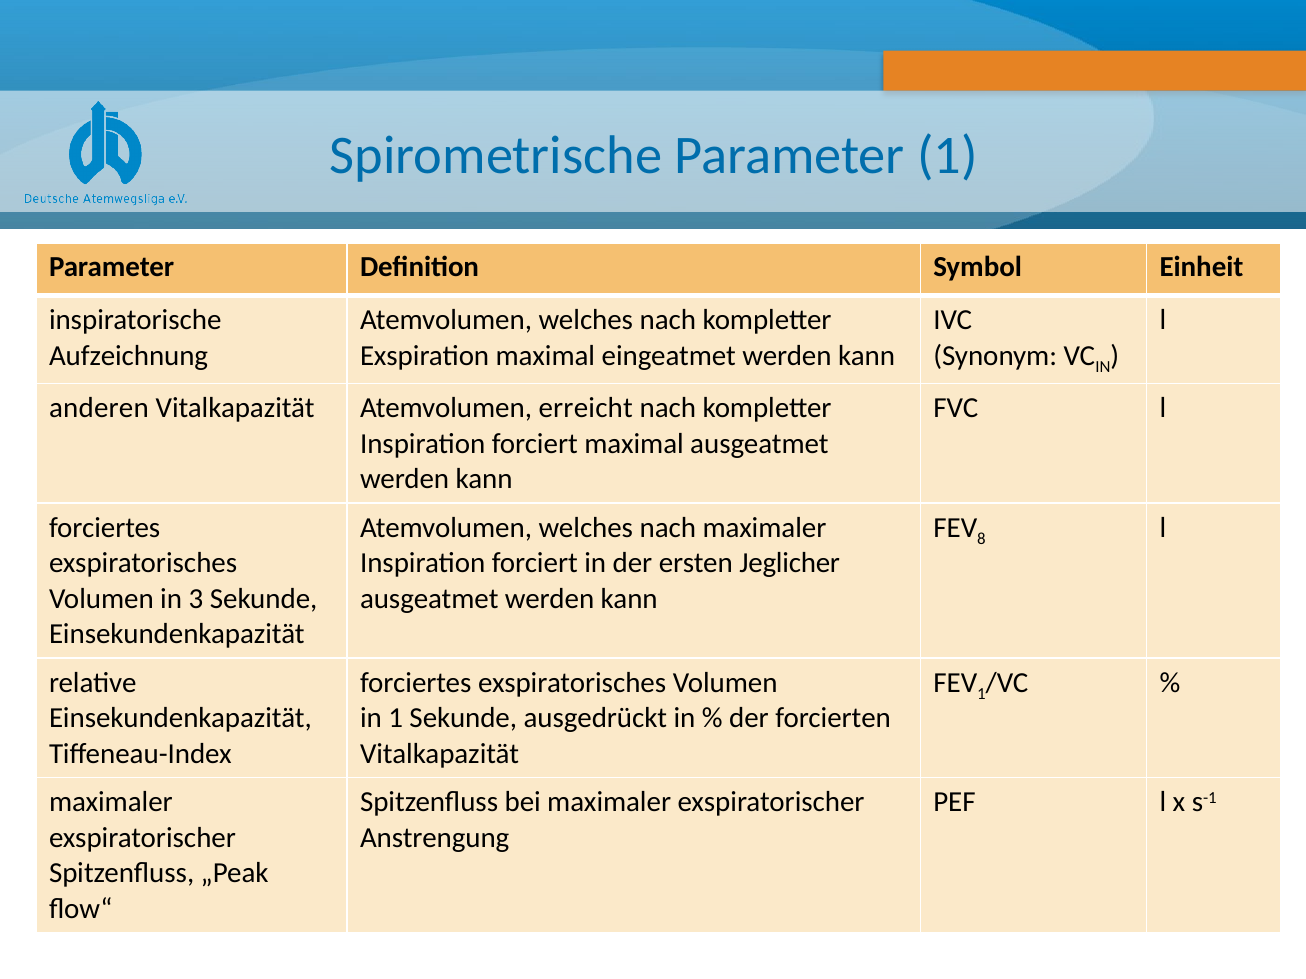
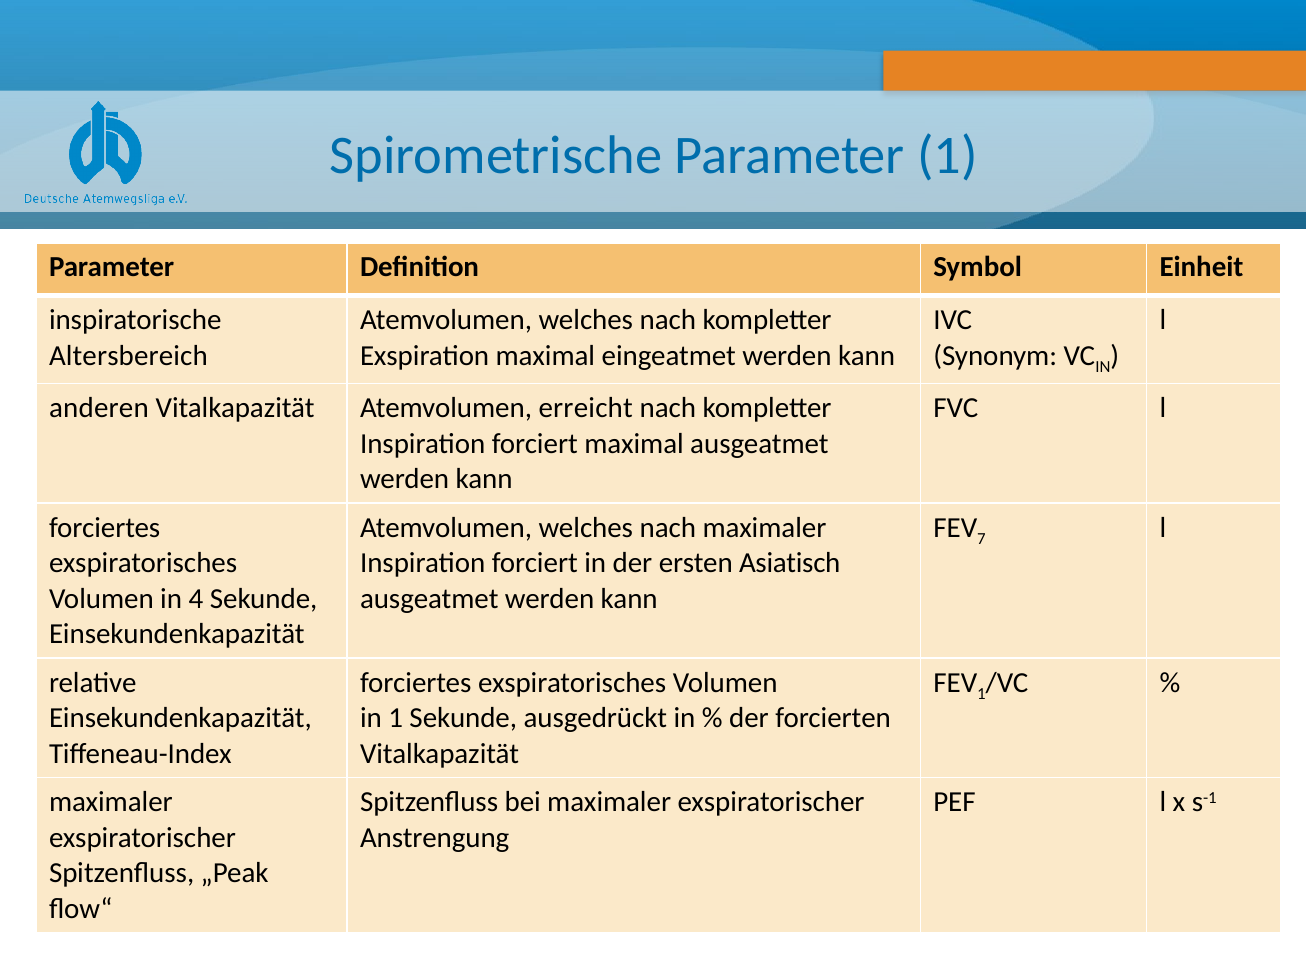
Aufzeichnung: Aufzeichnung -> Altersbereich (128, 356)
8: 8 -> 7 (981, 539)
Jeglicher: Jeglicher -> Asiatisch (790, 564)
3: 3 -> 4 (196, 599)
